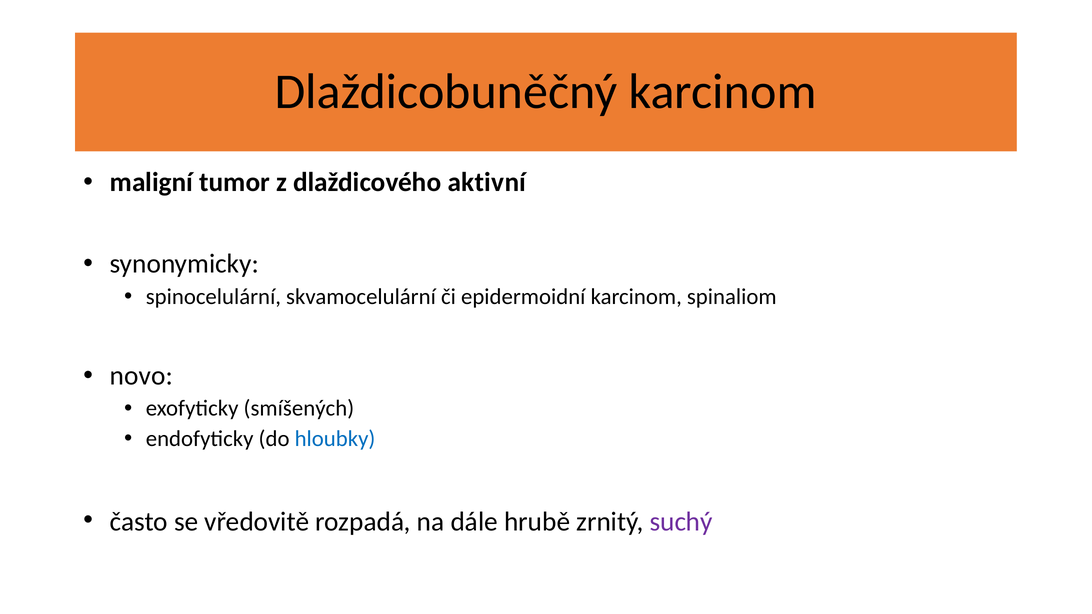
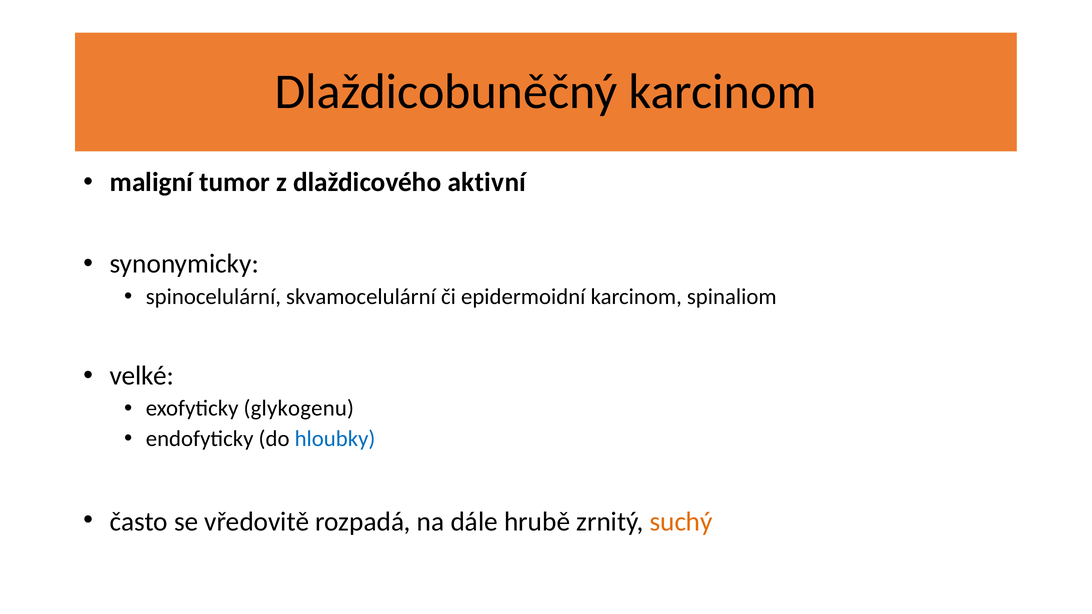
novo: novo -> velké (142, 376)
smíšených: smíšených -> glykogenu (299, 409)
suchý colour: purple -> orange (681, 522)
